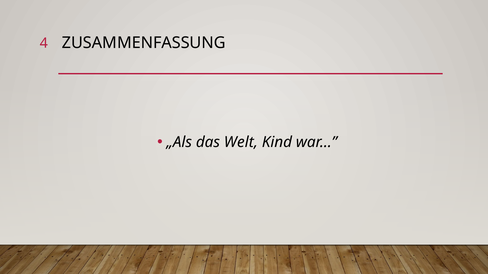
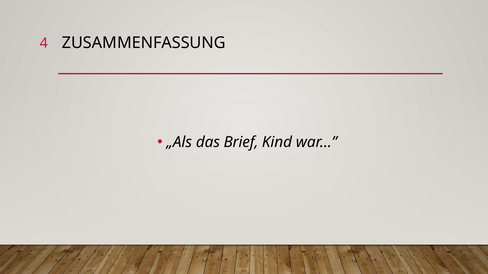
Welt: Welt -> Brief (241, 142)
